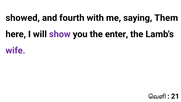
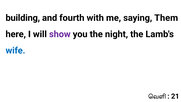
showed: showed -> building (23, 18)
enter: enter -> night (117, 34)
wife colour: purple -> blue (15, 50)
